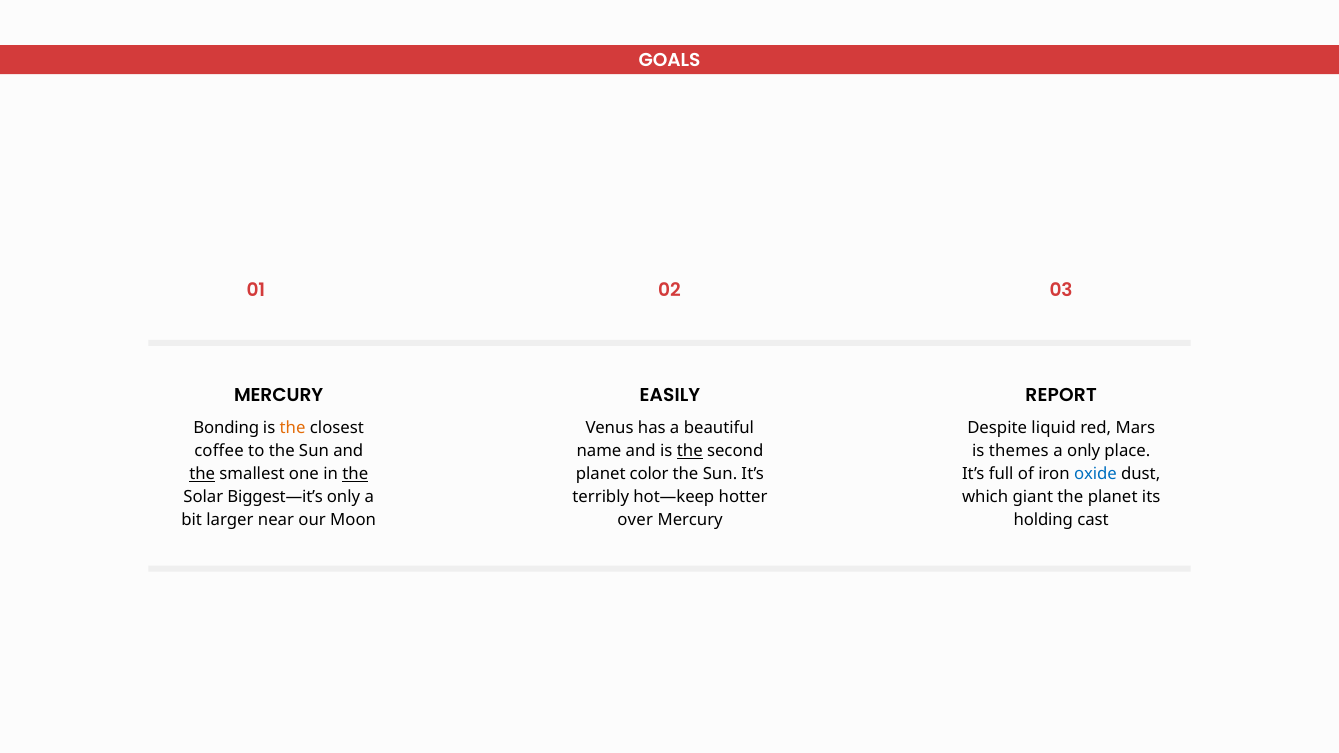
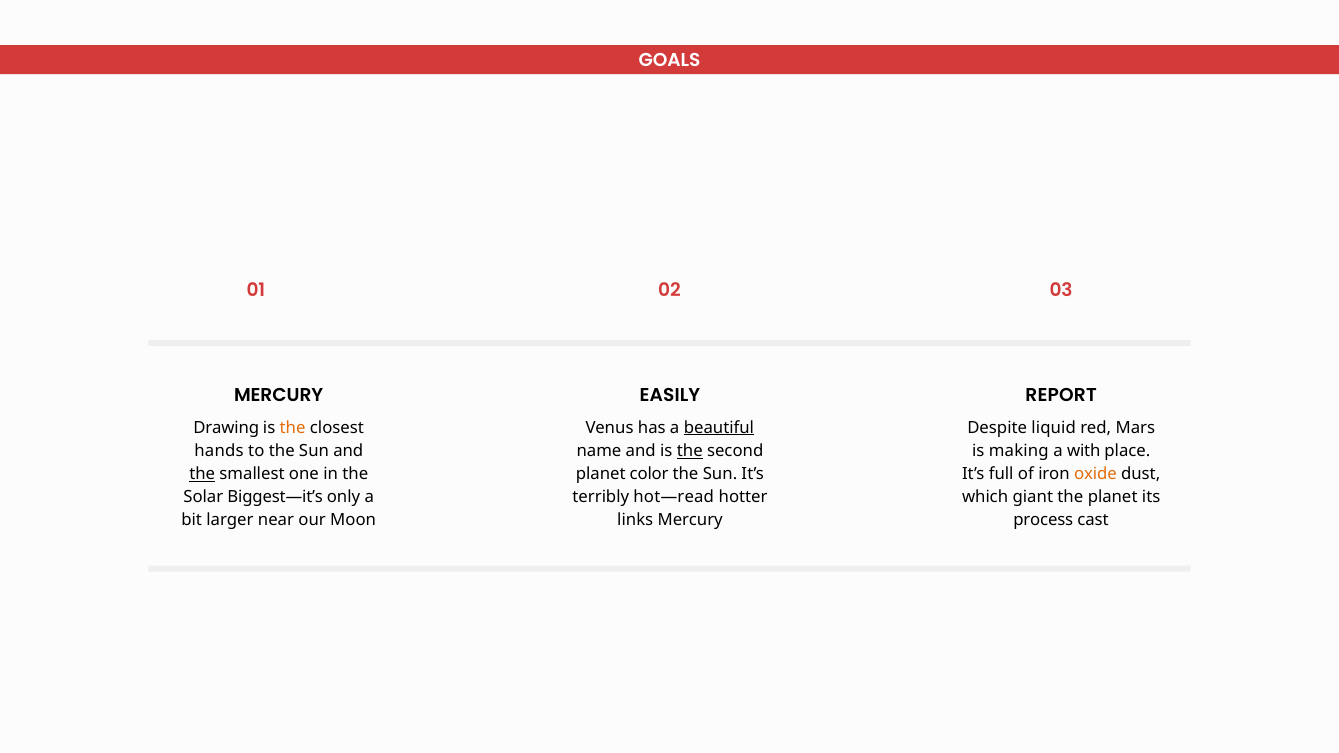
Bonding: Bonding -> Drawing (226, 428)
beautiful underline: none -> present (719, 428)
coffee: coffee -> hands (219, 451)
themes: themes -> making (1019, 451)
a only: only -> with (1084, 451)
the underline: present -> none (355, 474)
oxide colour: blue -> orange (1095, 474)
hot—keep: hot—keep -> hot—read (674, 497)
over: over -> links (635, 520)
holding: holding -> process (1043, 520)
